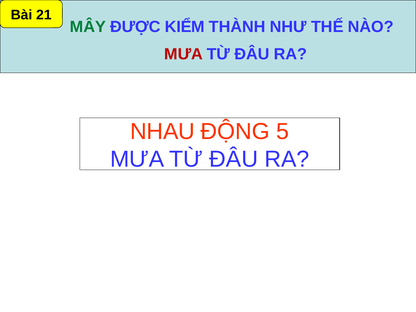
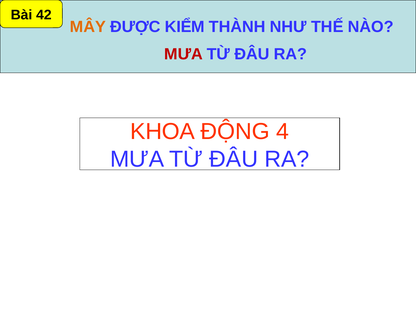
21: 21 -> 42 (44, 15)
MÂY colour: green -> orange (88, 27)
NHAU: NHAU -> KHOA (163, 132)
5: 5 -> 4 (283, 132)
